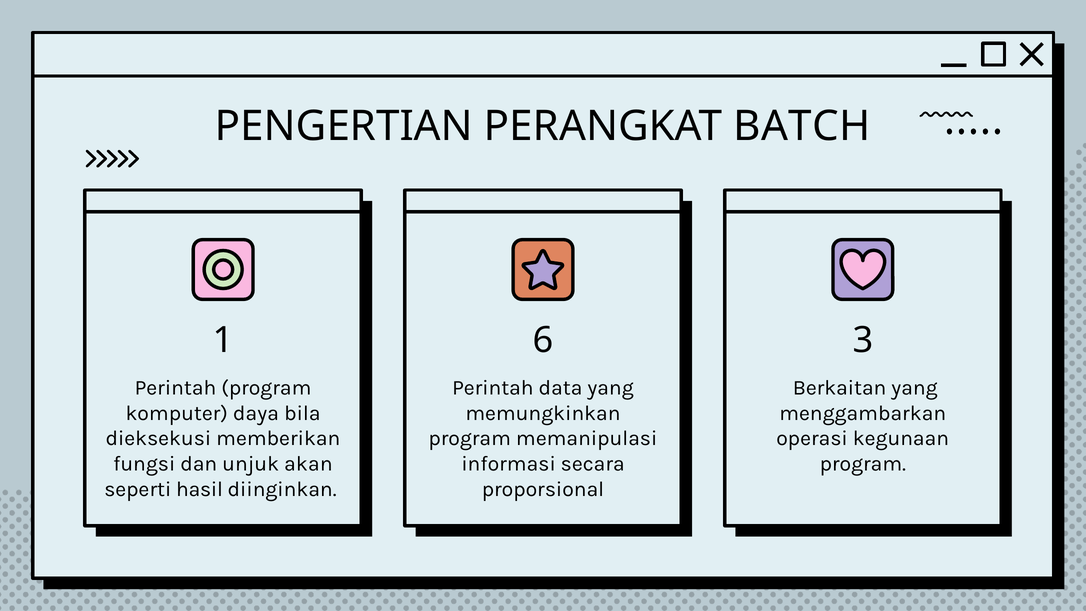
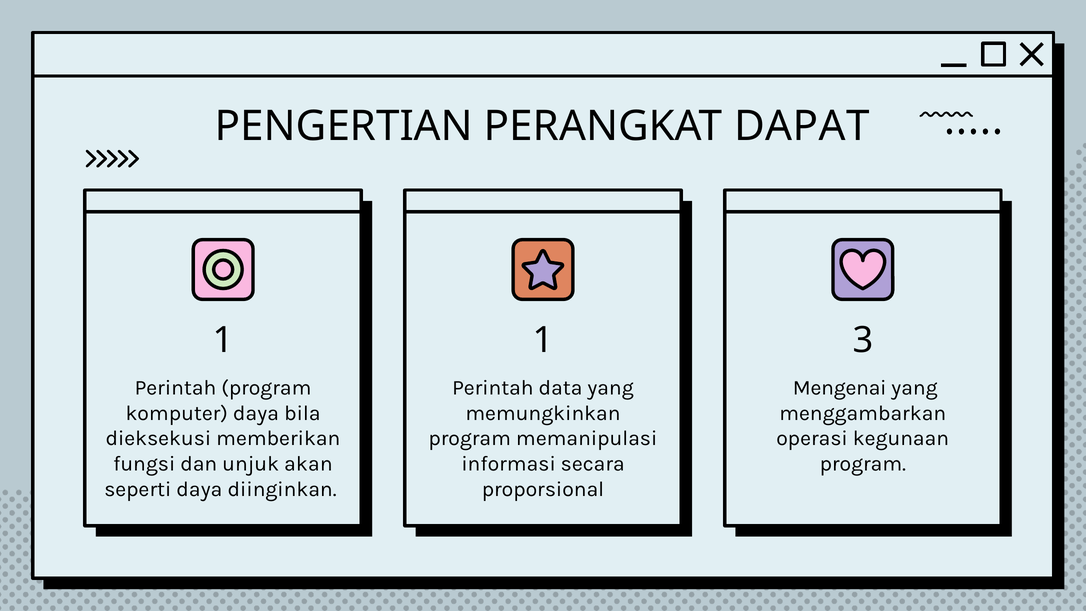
BATCH: BATCH -> DAPAT (802, 126)
1 6: 6 -> 1 (543, 340)
Berkaitan: Berkaitan -> Mengenai (840, 388)
seperti hasil: hasil -> daya (199, 489)
